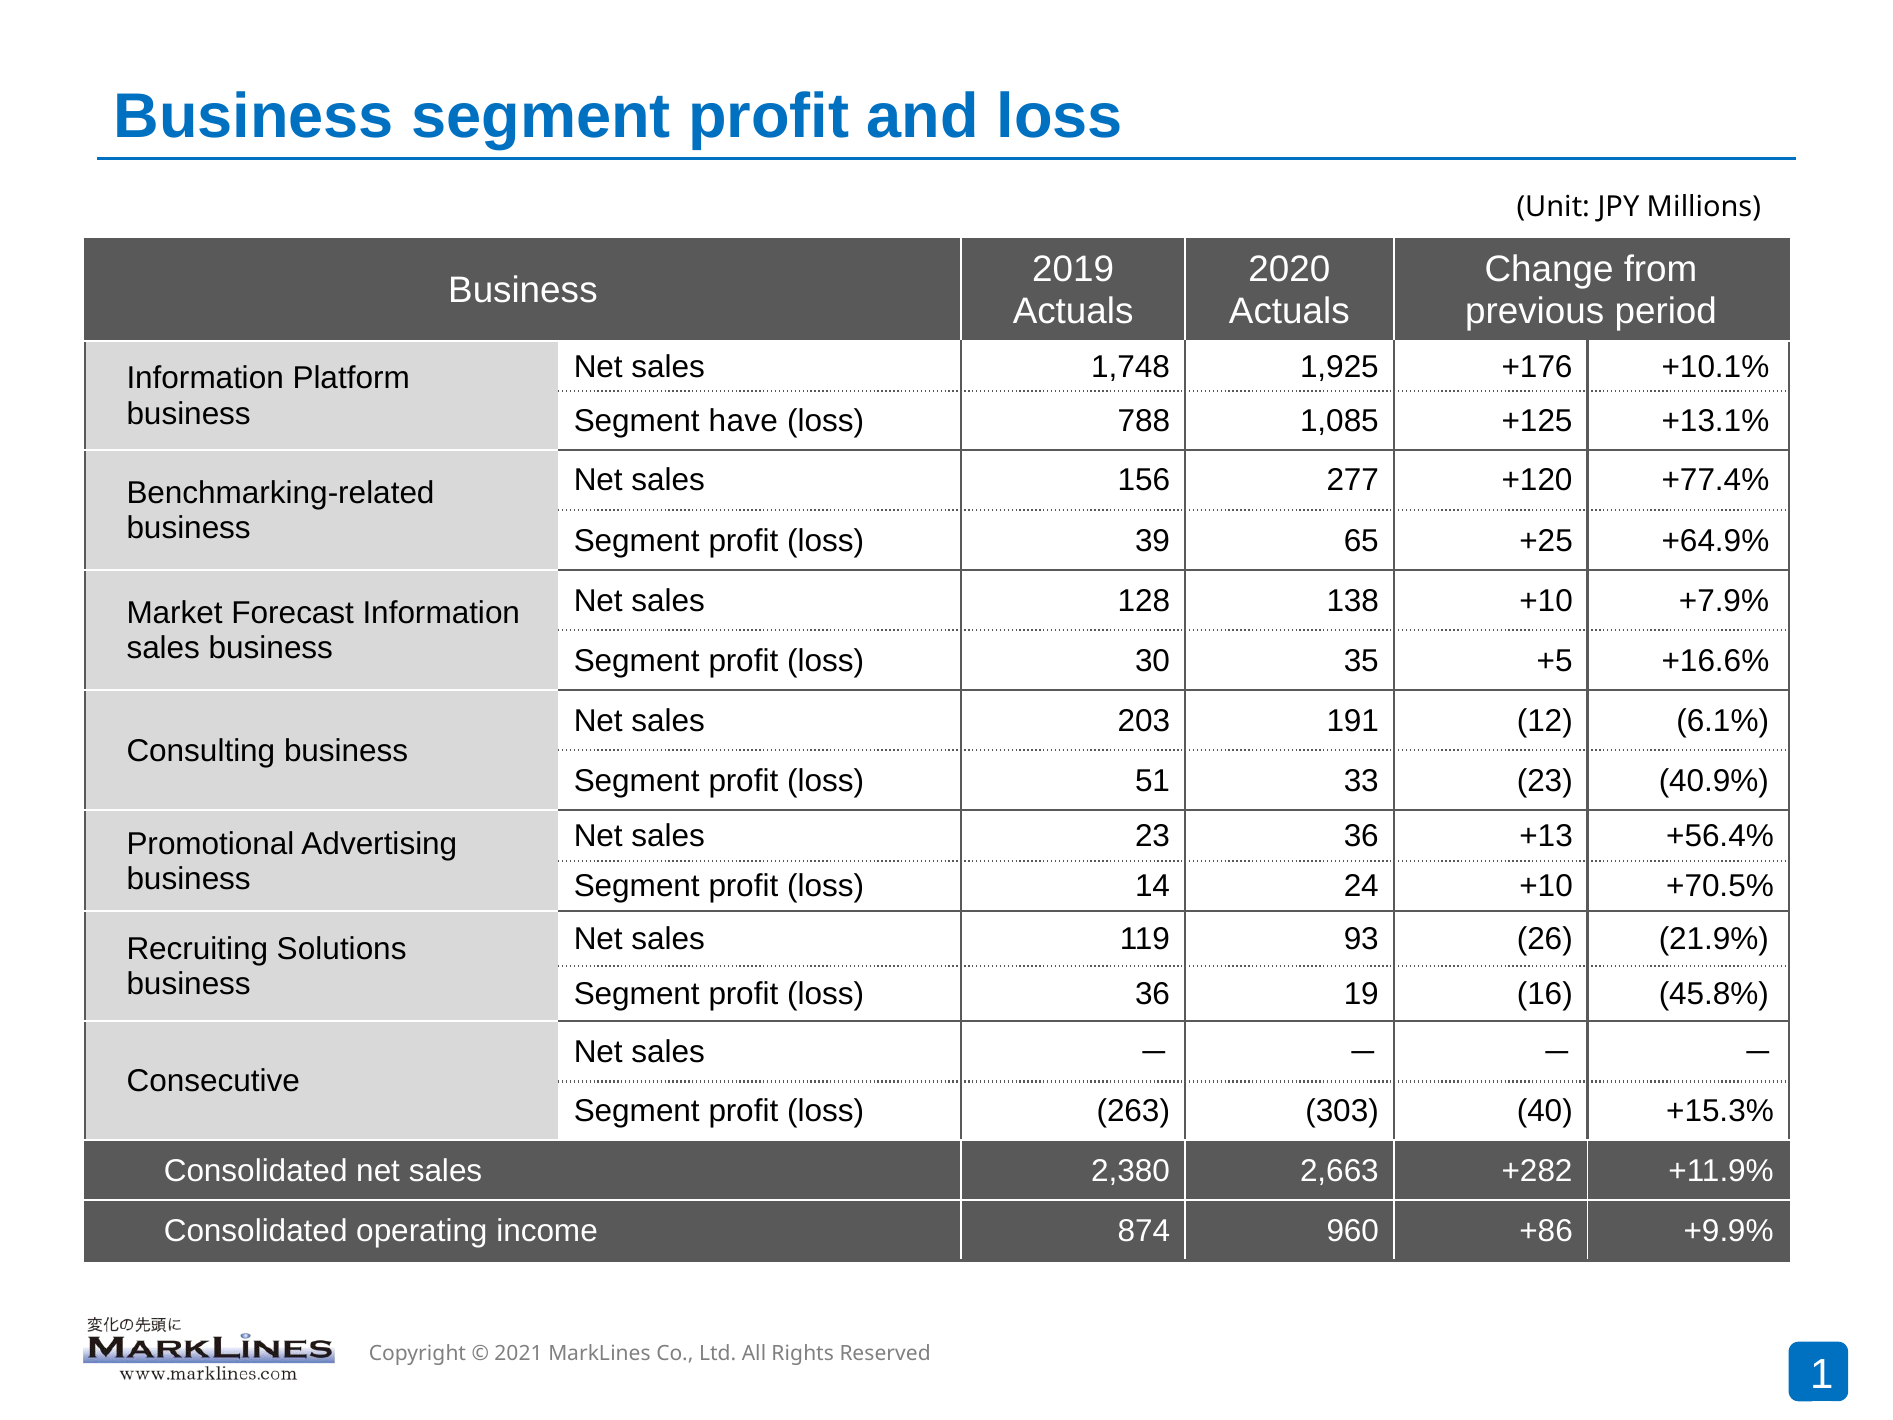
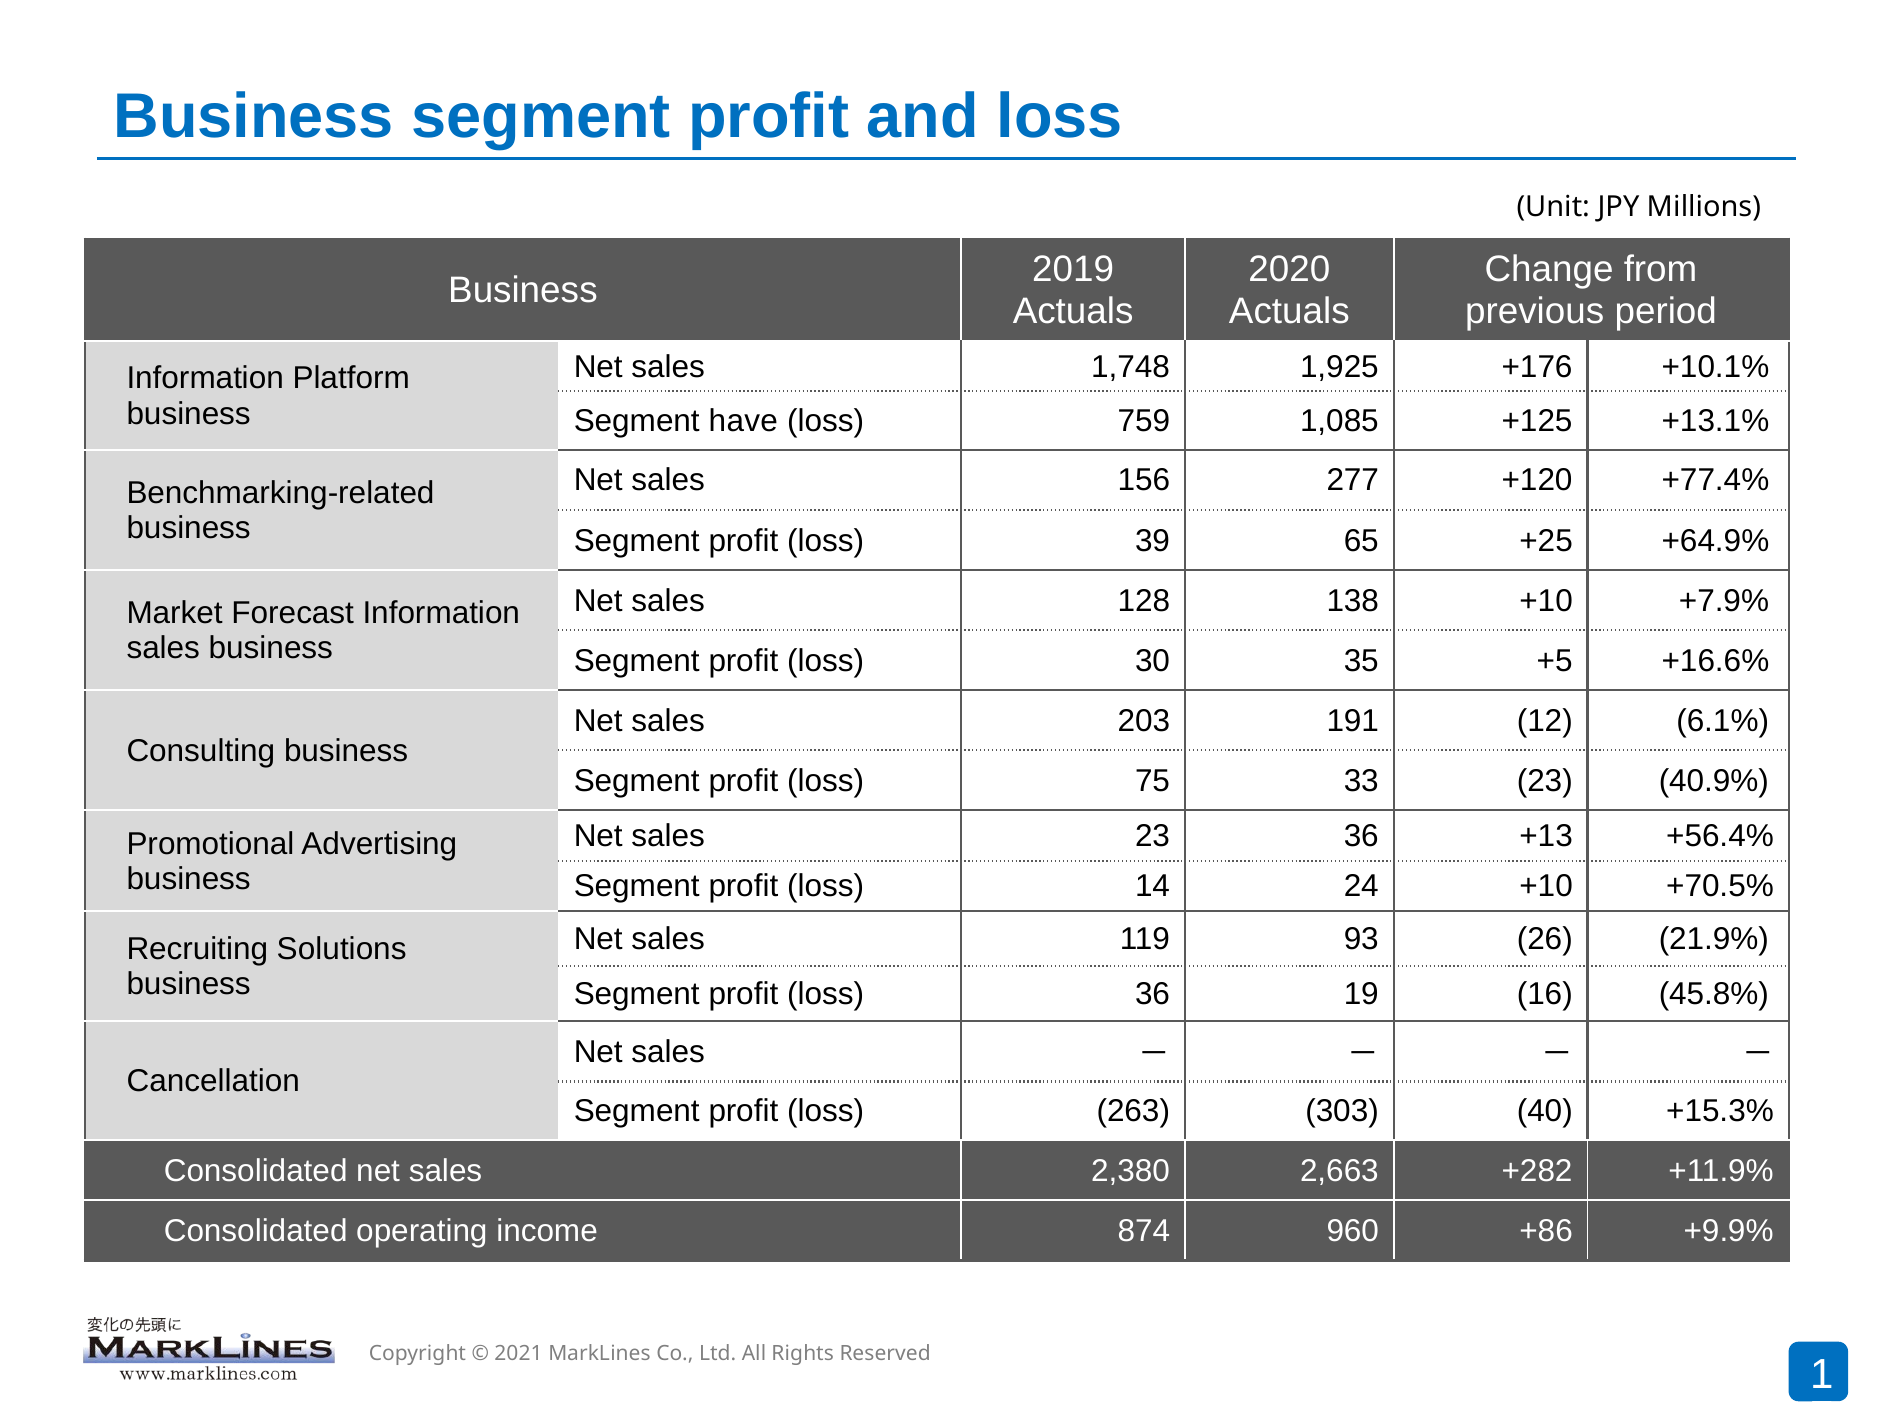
788: 788 -> 759 (1144, 421)
51: 51 -> 75 (1153, 781)
Consecutive: Consecutive -> Cancellation (213, 1081)
